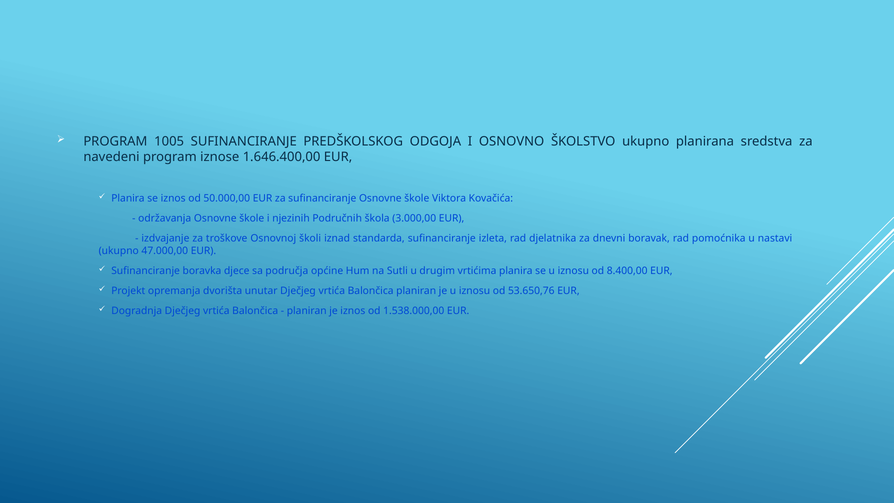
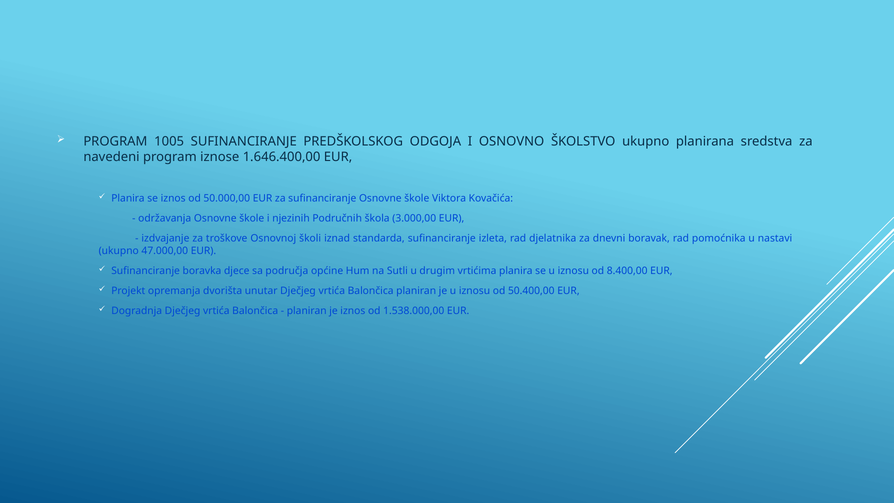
53.650,76: 53.650,76 -> 50.400,00 (531, 291)
